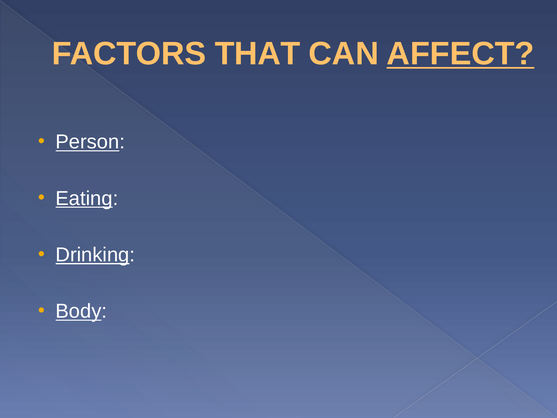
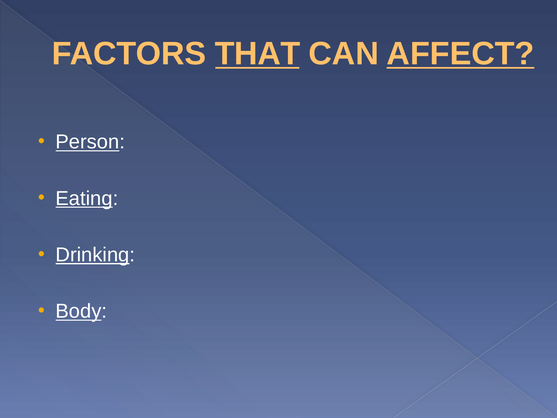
THAT underline: none -> present (258, 54)
